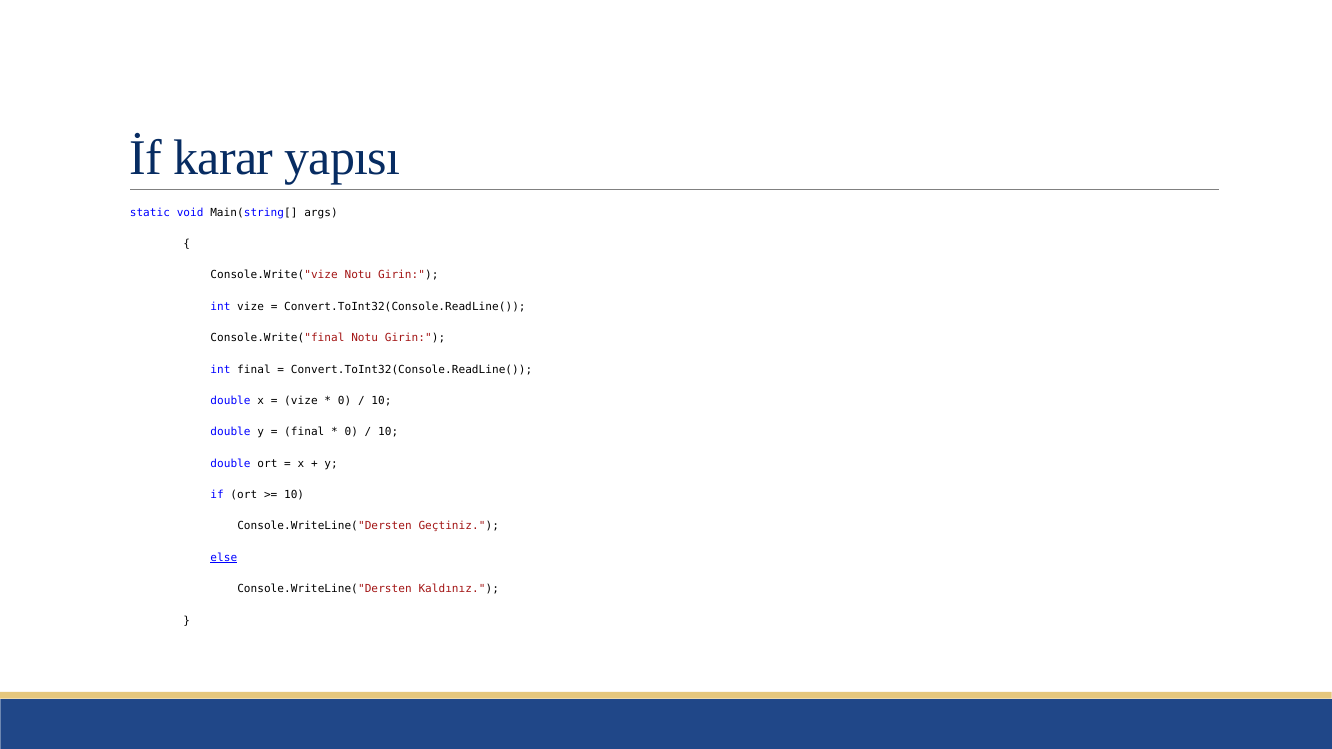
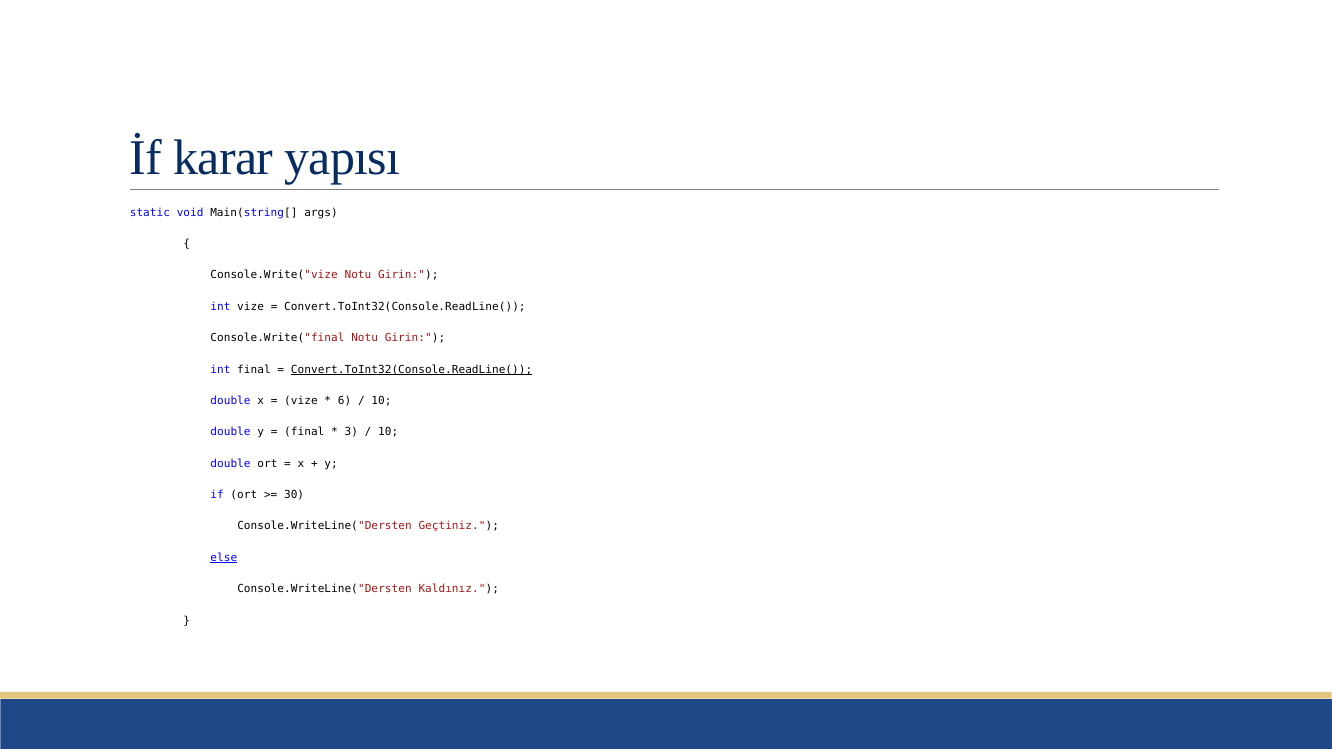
Convert.ToInt32(Console.ReadLine( underline: none -> present (412, 369)
0: 0 -> 6 (345, 401)
0: 0 -> 3 (351, 432)
10: 10 -> 30 (294, 495)
